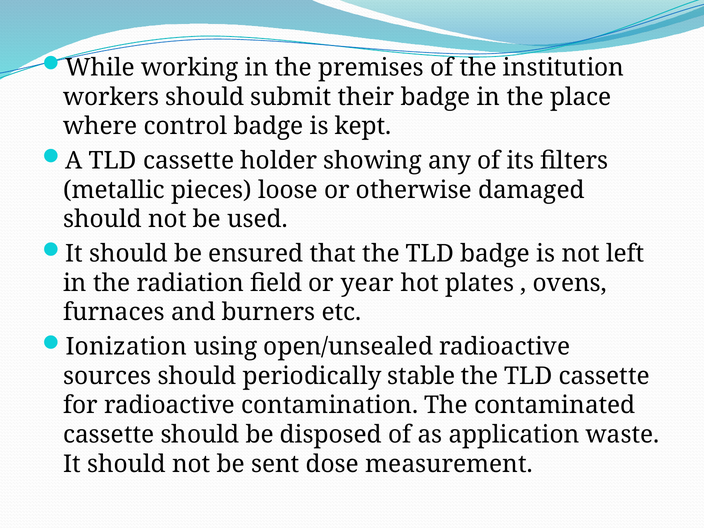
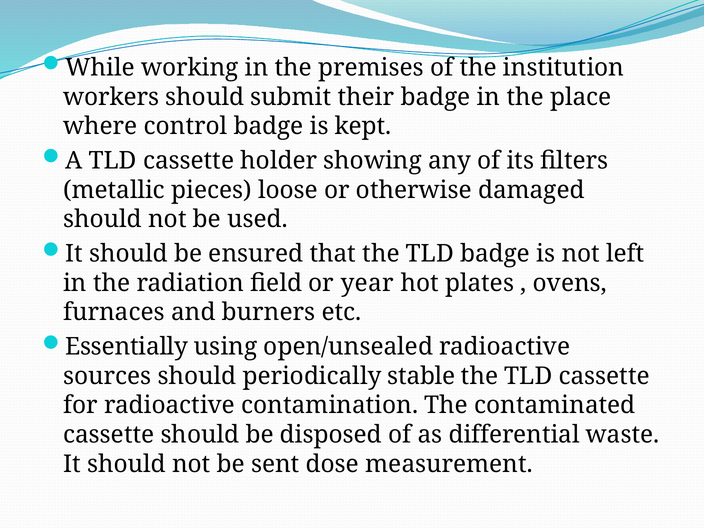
Ionization: Ionization -> Essentially (127, 347)
application: application -> differential (514, 435)
